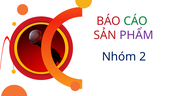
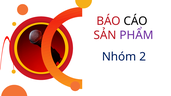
CÁO colour: green -> black (136, 21)
